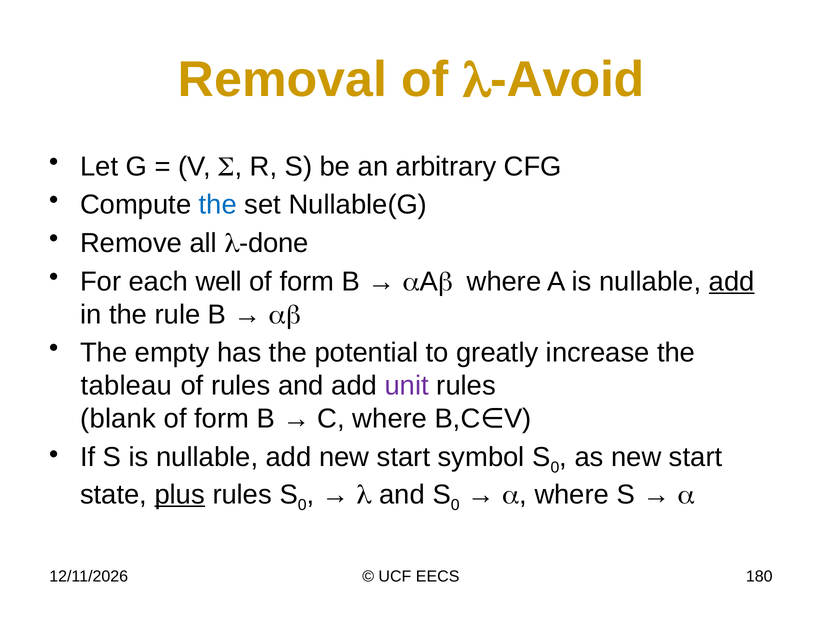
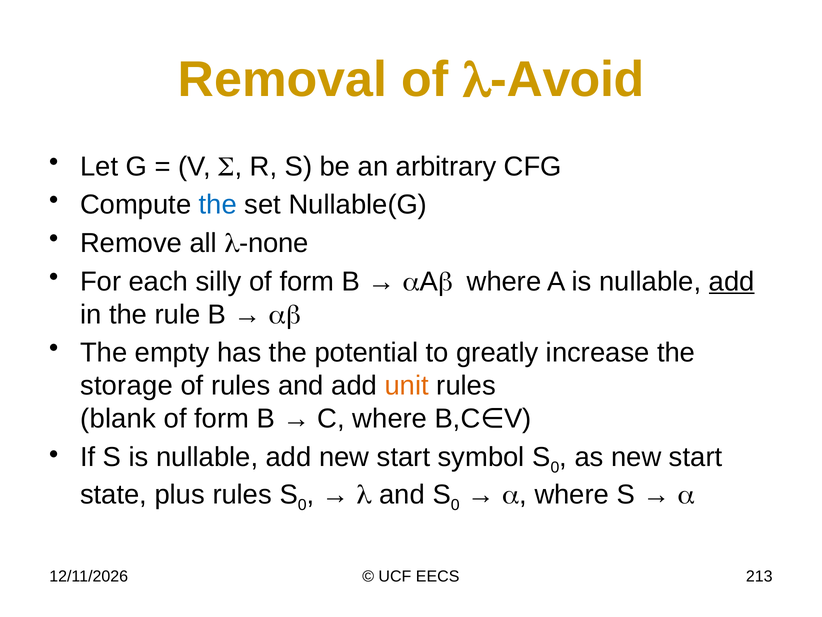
done: done -> none (274, 243)
well: well -> silly (219, 281)
tableau: tableau -> storage (126, 385)
unit colour: purple -> orange (407, 385)
plus underline: present -> none (180, 494)
180: 180 -> 213 (759, 576)
